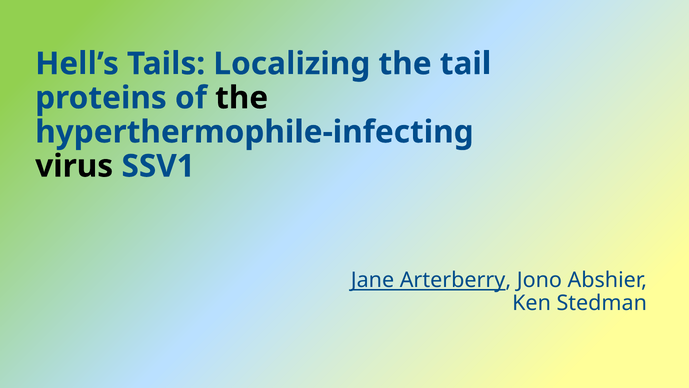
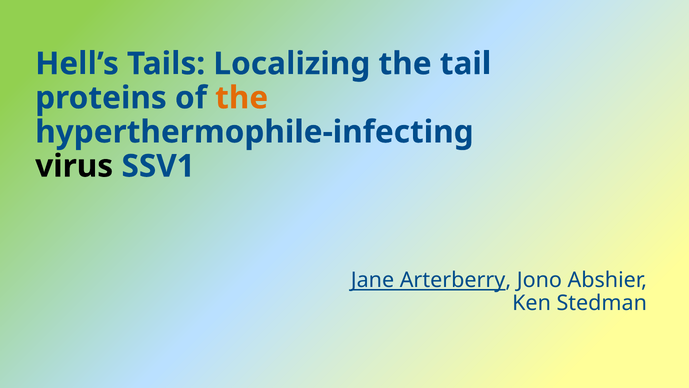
the colour: black -> orange (242, 98)
